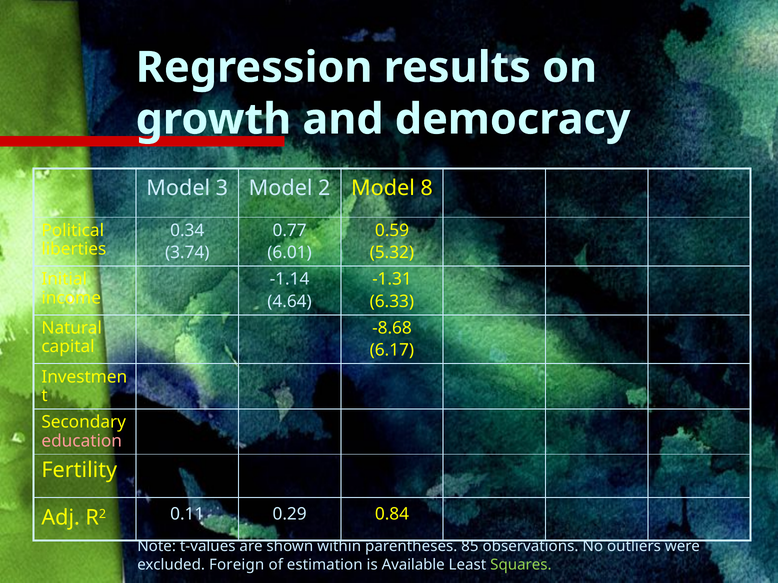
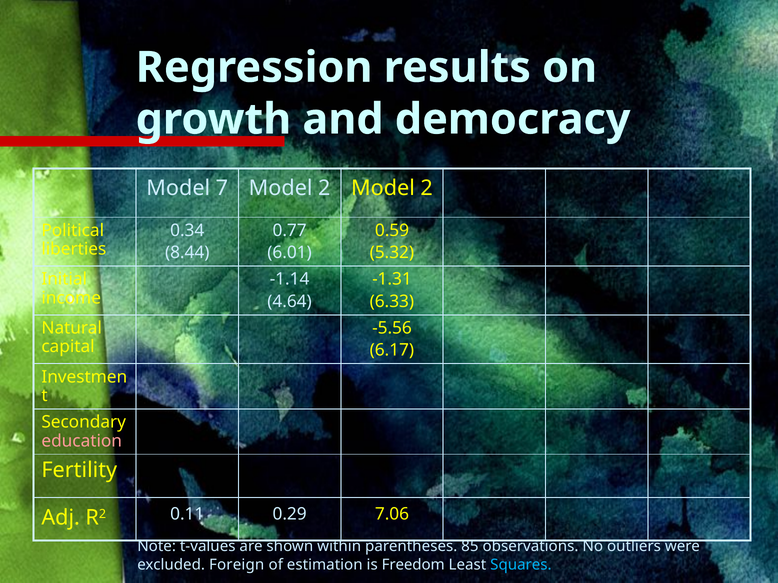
3: 3 -> 7 (222, 189)
2 Model 8: 8 -> 2 (427, 189)
3.74: 3.74 -> 8.44 (187, 253)
-8.68: -8.68 -> -5.56 (392, 328)
0.84: 0.84 -> 7.06 (392, 514)
Available: Available -> Freedom (413, 565)
Squares colour: light green -> light blue (521, 565)
